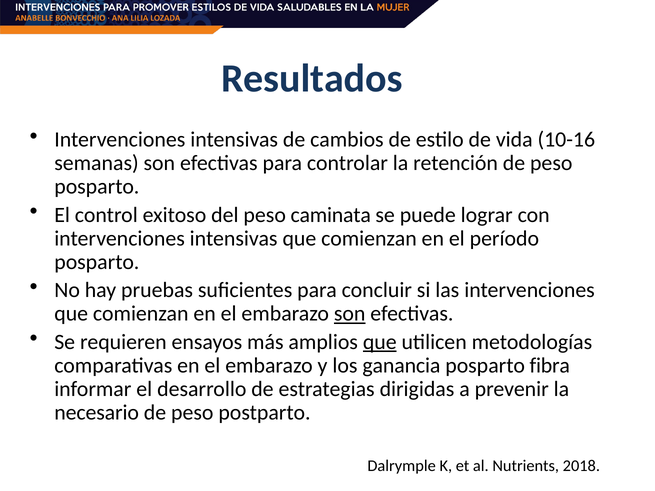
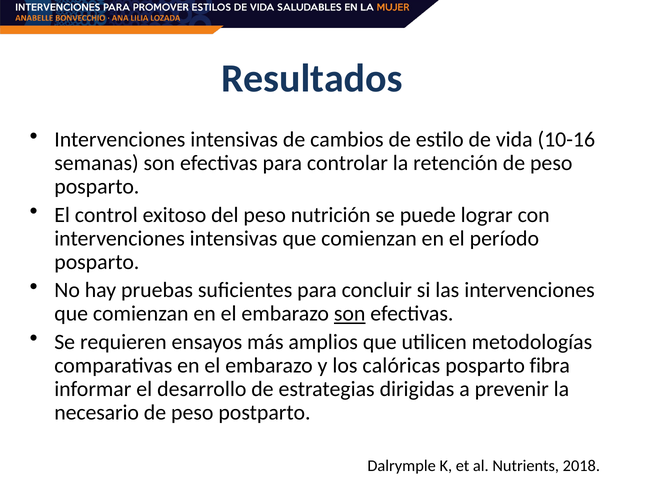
caminata: caminata -> nutrición (331, 215)
que underline: present -> none (380, 342)
ganancia: ganancia -> calóricas (401, 366)
